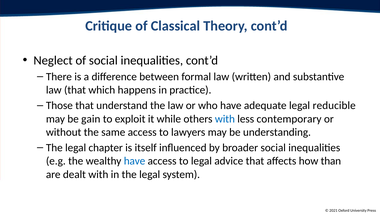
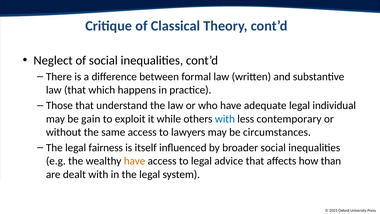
reducible: reducible -> individual (334, 105)
understanding: understanding -> circumstances (277, 132)
chapter: chapter -> fairness (106, 148)
have colour: blue -> orange (135, 161)
